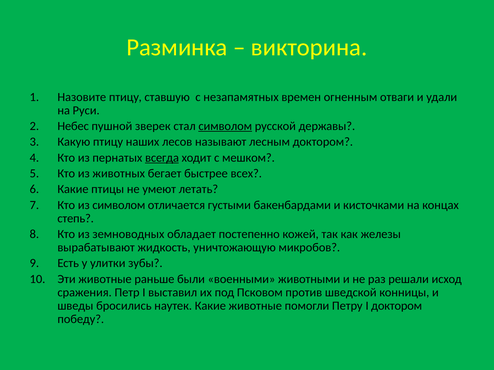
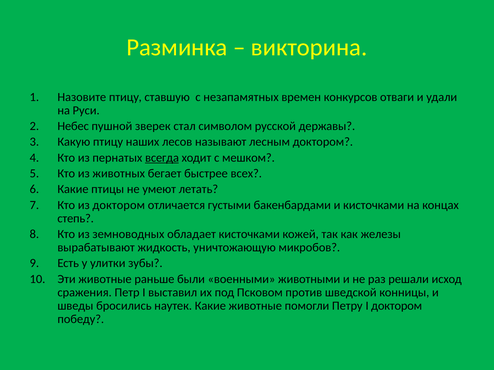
огненным: огненным -> конкурсов (351, 97)
символом underline: present -> none (225, 126)
из символом: символом -> доктором (119, 205)
обладает постепенно: постепенно -> кисточками (249, 234)
